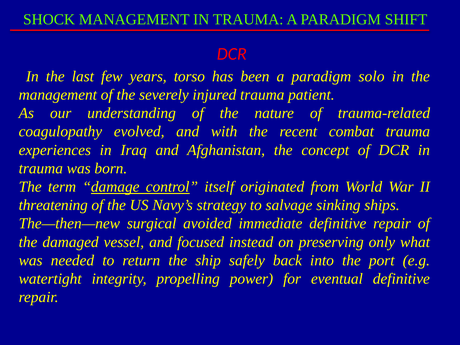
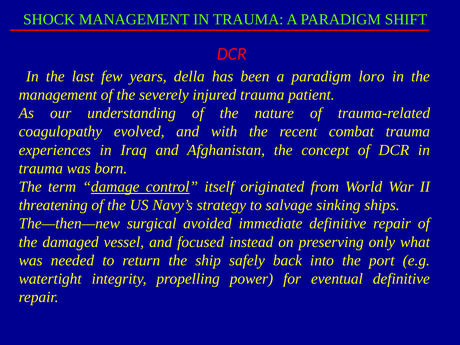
torso: torso -> della (189, 76)
solo: solo -> loro (372, 76)
